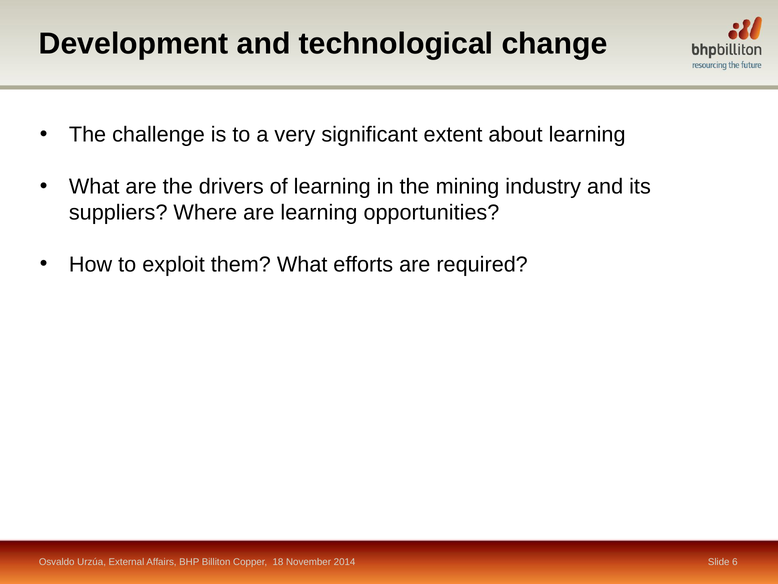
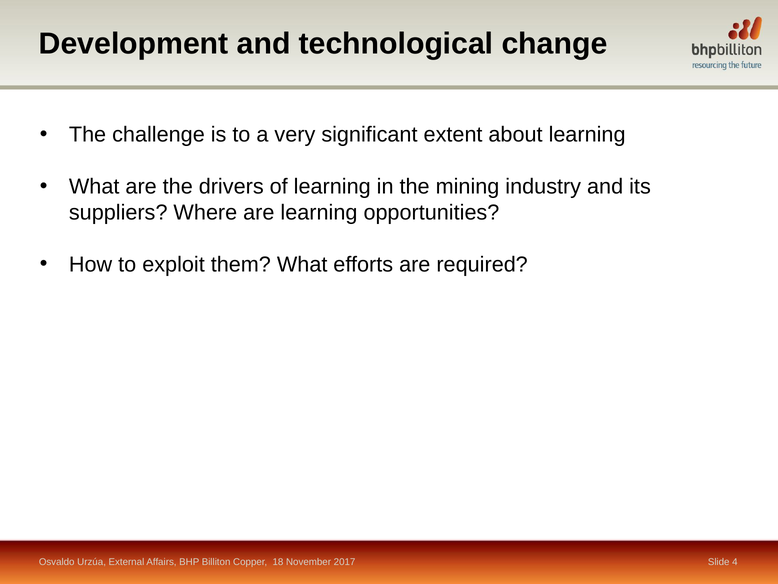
2014: 2014 -> 2017 (345, 561)
6: 6 -> 4 (735, 561)
